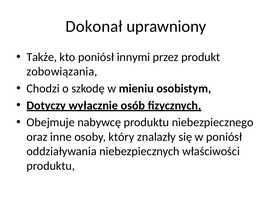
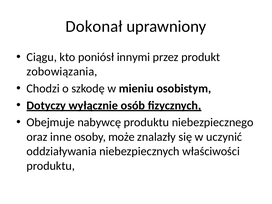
Także: Także -> Ciągu (42, 57)
który: który -> może (121, 137)
w poniósł: poniósł -> uczynić (224, 137)
